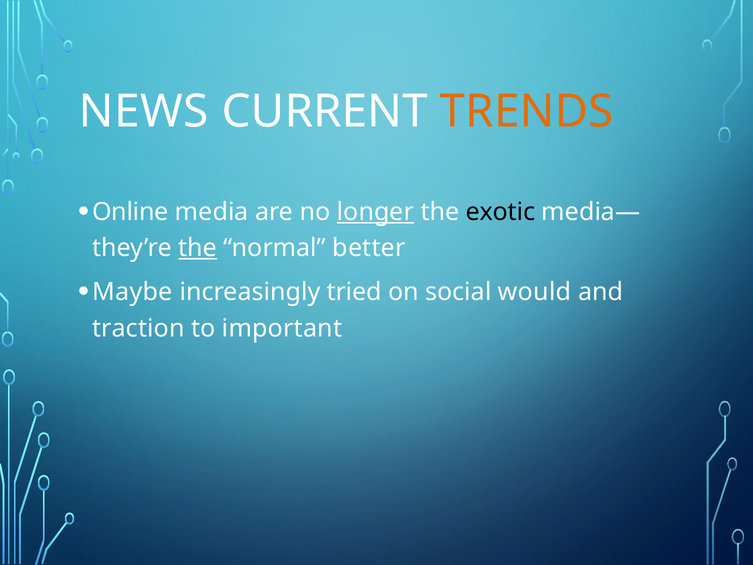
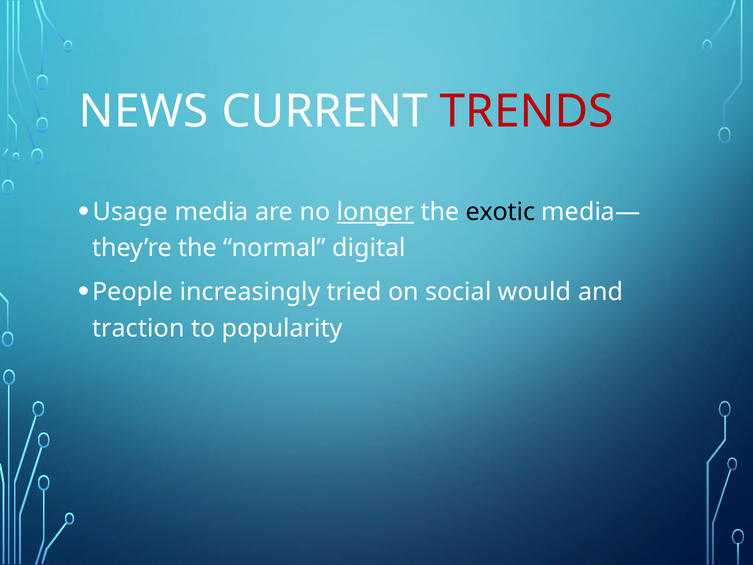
TRENDS colour: orange -> red (527, 112)
Online: Online -> Usage (130, 212)
the underline: present -> none (198, 248)
better: better -> digital (369, 248)
Maybe: Maybe -> People (133, 292)
important: important -> popularity (282, 328)
